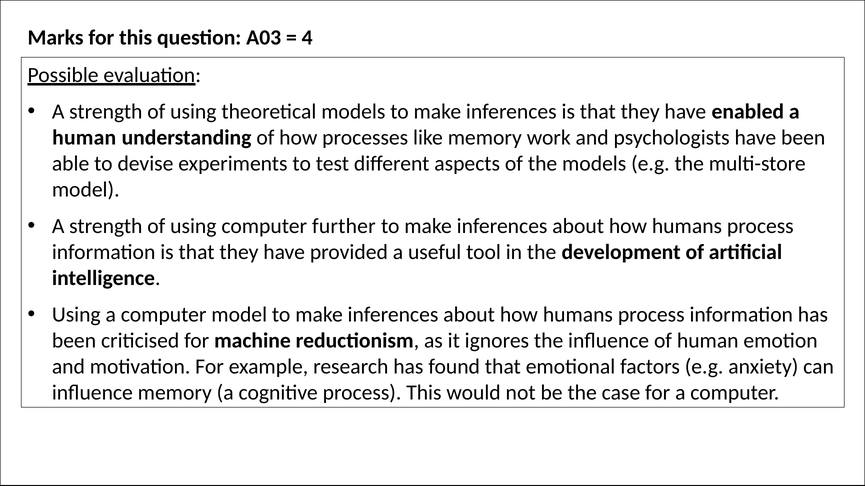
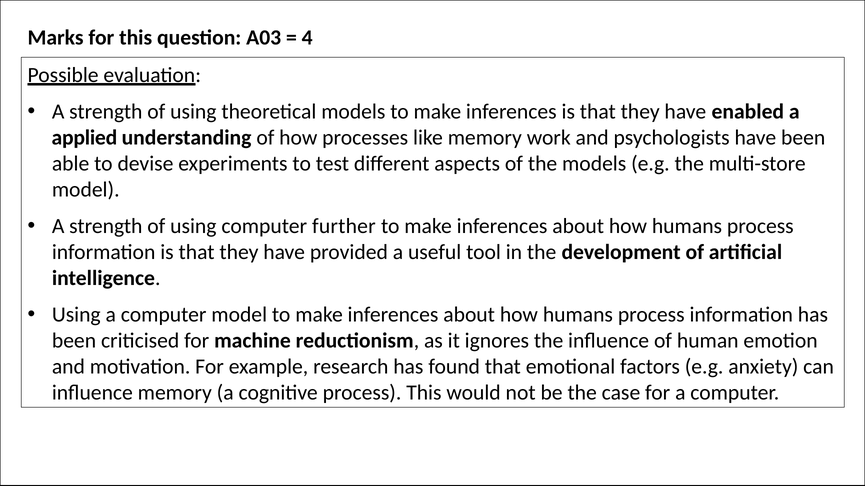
human: human -> applied (84, 138)
